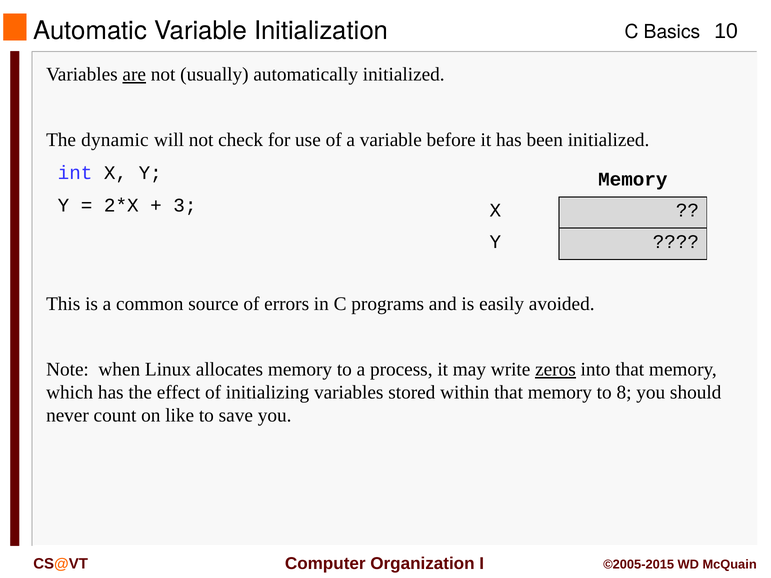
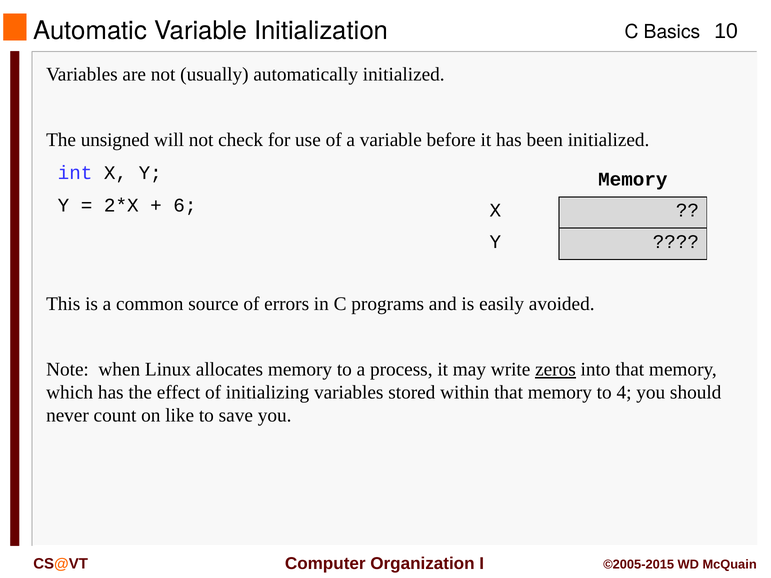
are underline: present -> none (134, 75)
dynamic: dynamic -> unsigned (115, 140)
3: 3 -> 6 (185, 206)
8: 8 -> 4 (624, 393)
